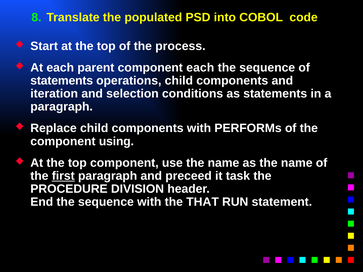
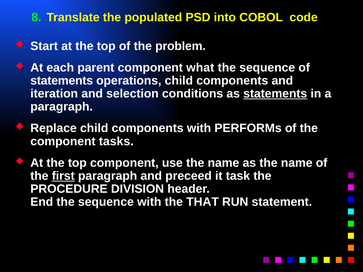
process: process -> problem (180, 46)
component each: each -> what (200, 68)
statements underline: none -> present (275, 94)
using: using -> tasks (116, 141)
